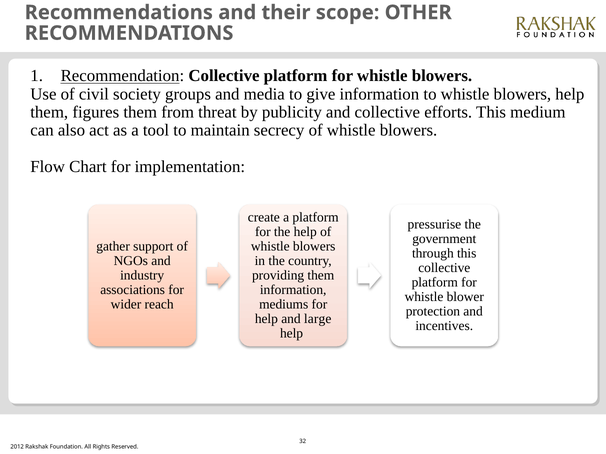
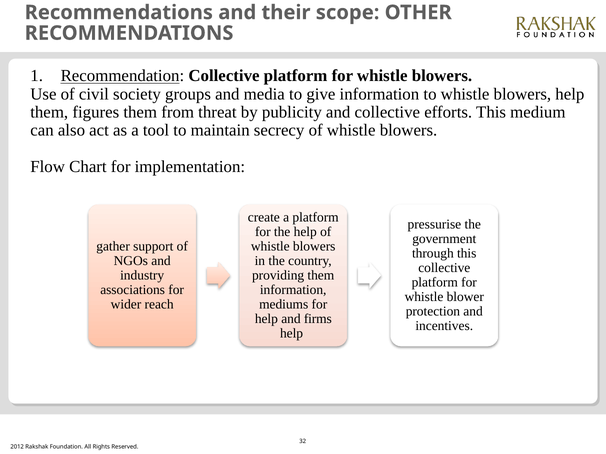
large: large -> firms (318, 319)
